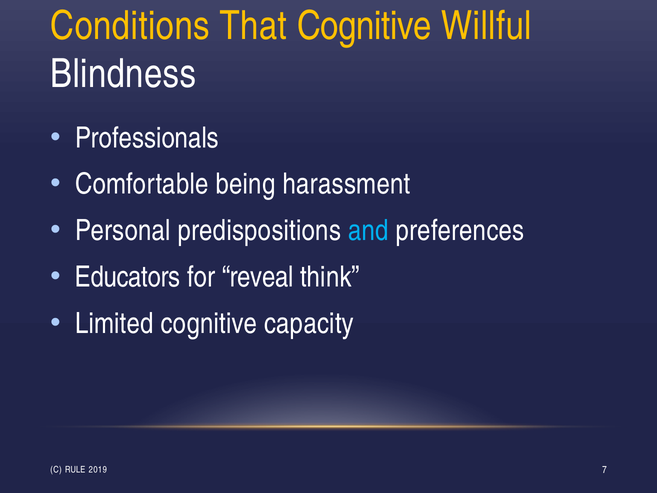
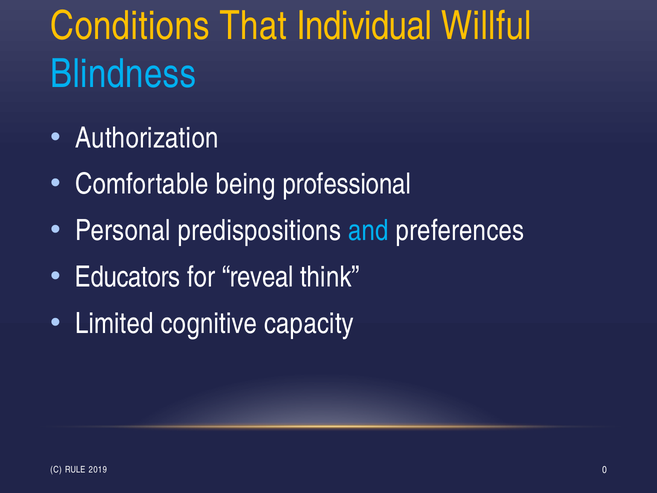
That Cognitive: Cognitive -> Individual (364, 26)
Blindness colour: white -> light blue (123, 74)
Professionals: Professionals -> Authorization (147, 138)
harassment: harassment -> professional (347, 184)
7: 7 -> 0 (604, 470)
